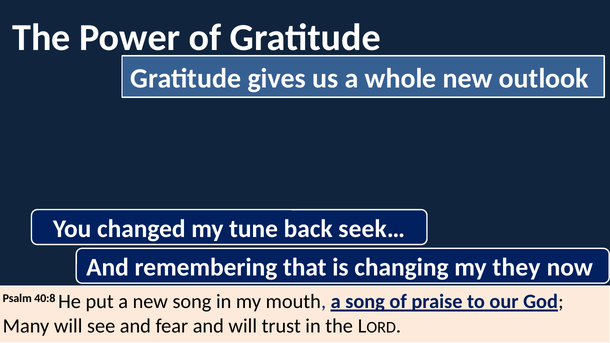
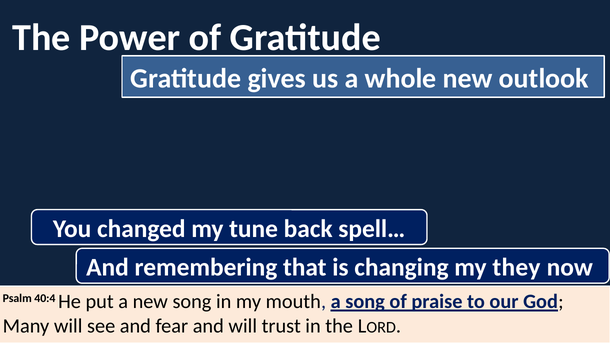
seek…: seek… -> spell… (372, 229)
40:8: 40:8 -> 40:4 (45, 299)
